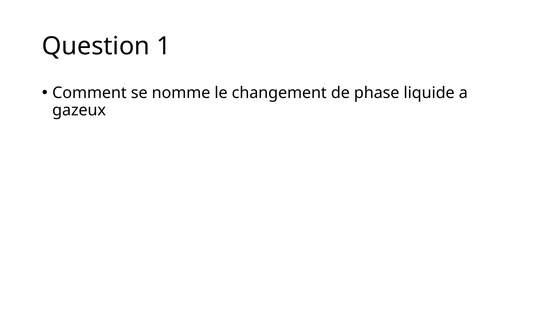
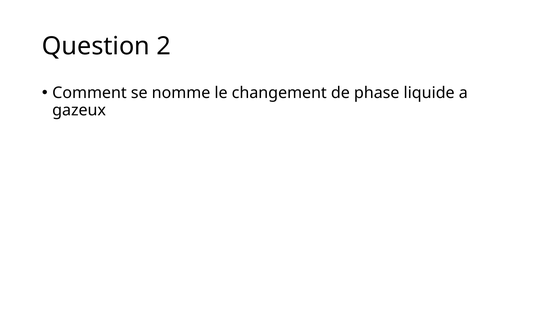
1: 1 -> 2 (164, 46)
